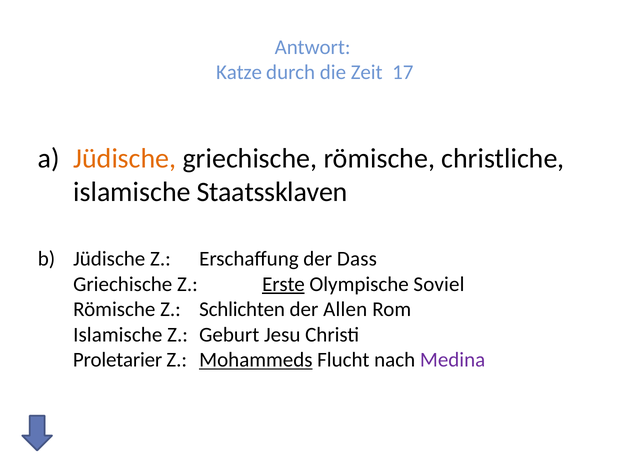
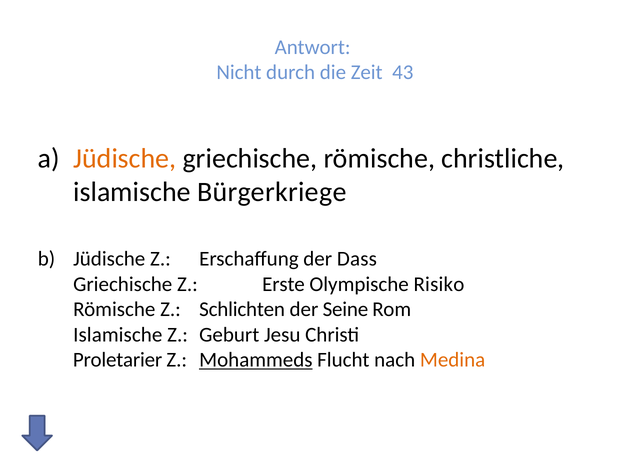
Katze: Katze -> Nicht (239, 72)
17: 17 -> 43 (403, 72)
Staatssklaven: Staatssklaven -> Bürgerkriege (272, 192)
Erste underline: present -> none (284, 284)
Soviel: Soviel -> Risiko (439, 284)
Allen: Allen -> Seine (345, 309)
Medina colour: purple -> orange (453, 360)
